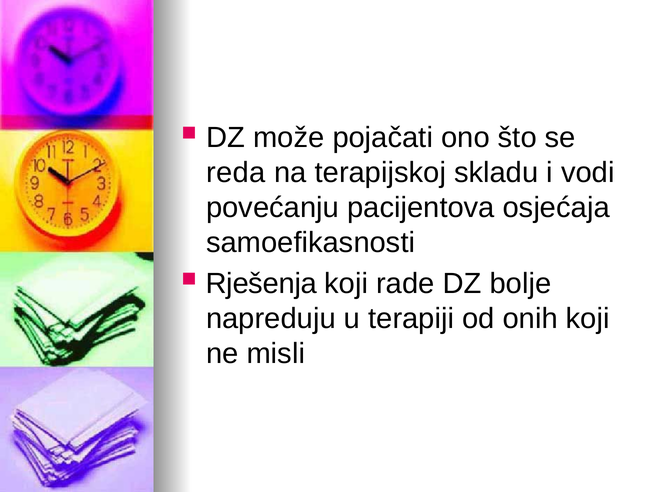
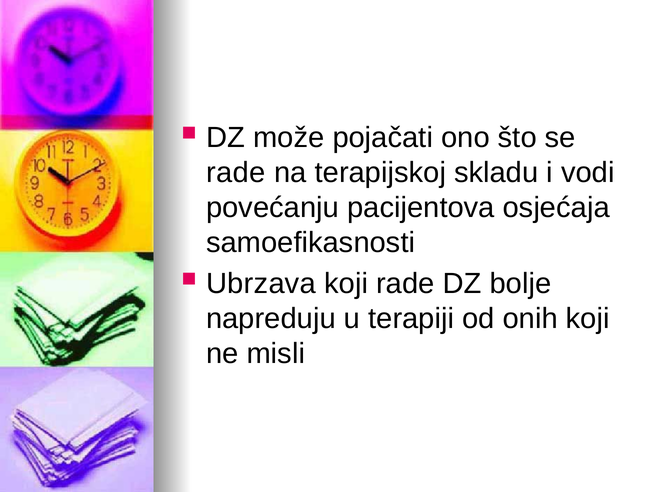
reda: reda -> rade (236, 173)
Rješenja: Rješenja -> Ubrzava (261, 283)
